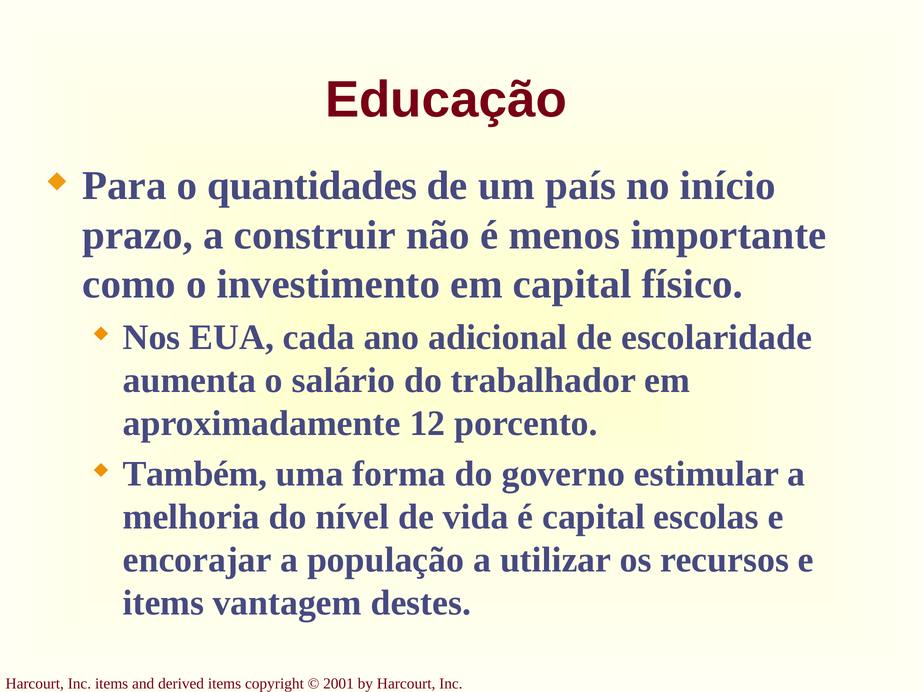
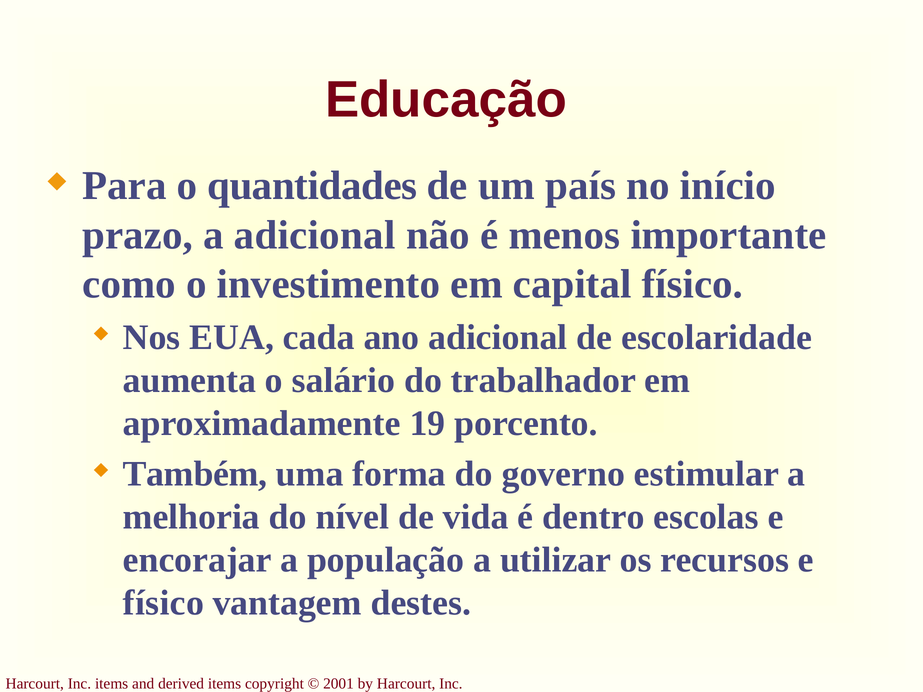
a construir: construir -> adicional (315, 235)
12: 12 -> 19 (427, 424)
é capital: capital -> dentro (594, 517)
items: items -> físico (163, 603)
